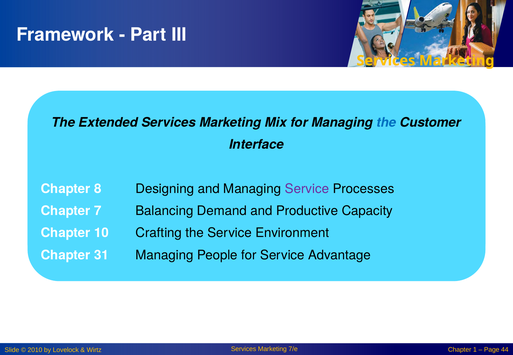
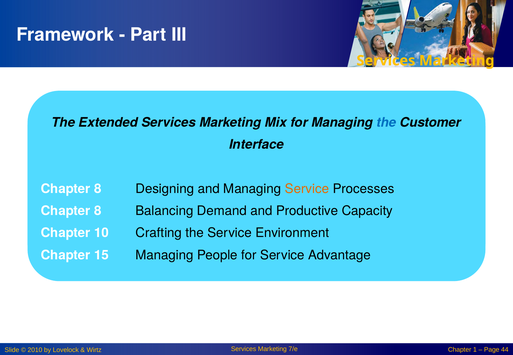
Service colour: purple -> orange (307, 189)
7: 7 -> 8 (98, 211)
31: 31 -> 15 (101, 255)
